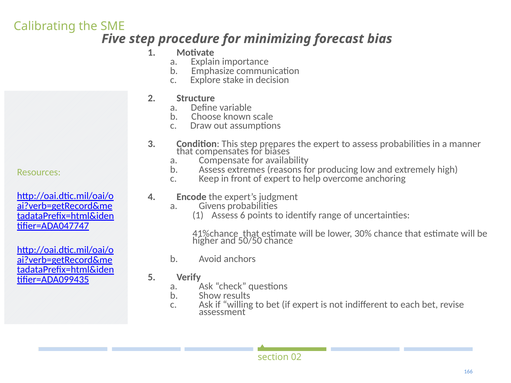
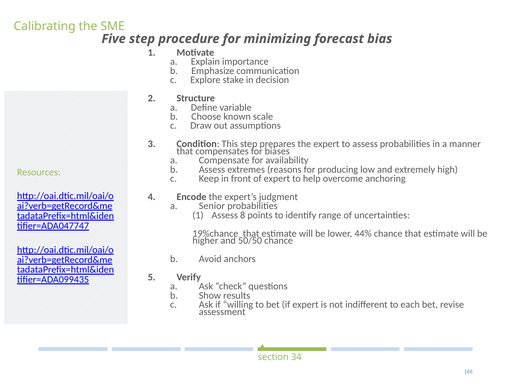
Givens: Givens -> Senior (212, 206)
6: 6 -> 8 (243, 215)
41%chance: 41%chance -> 19%chance (215, 234)
30%: 30% -> 44% (363, 234)
02: 02 -> 34 (296, 357)
